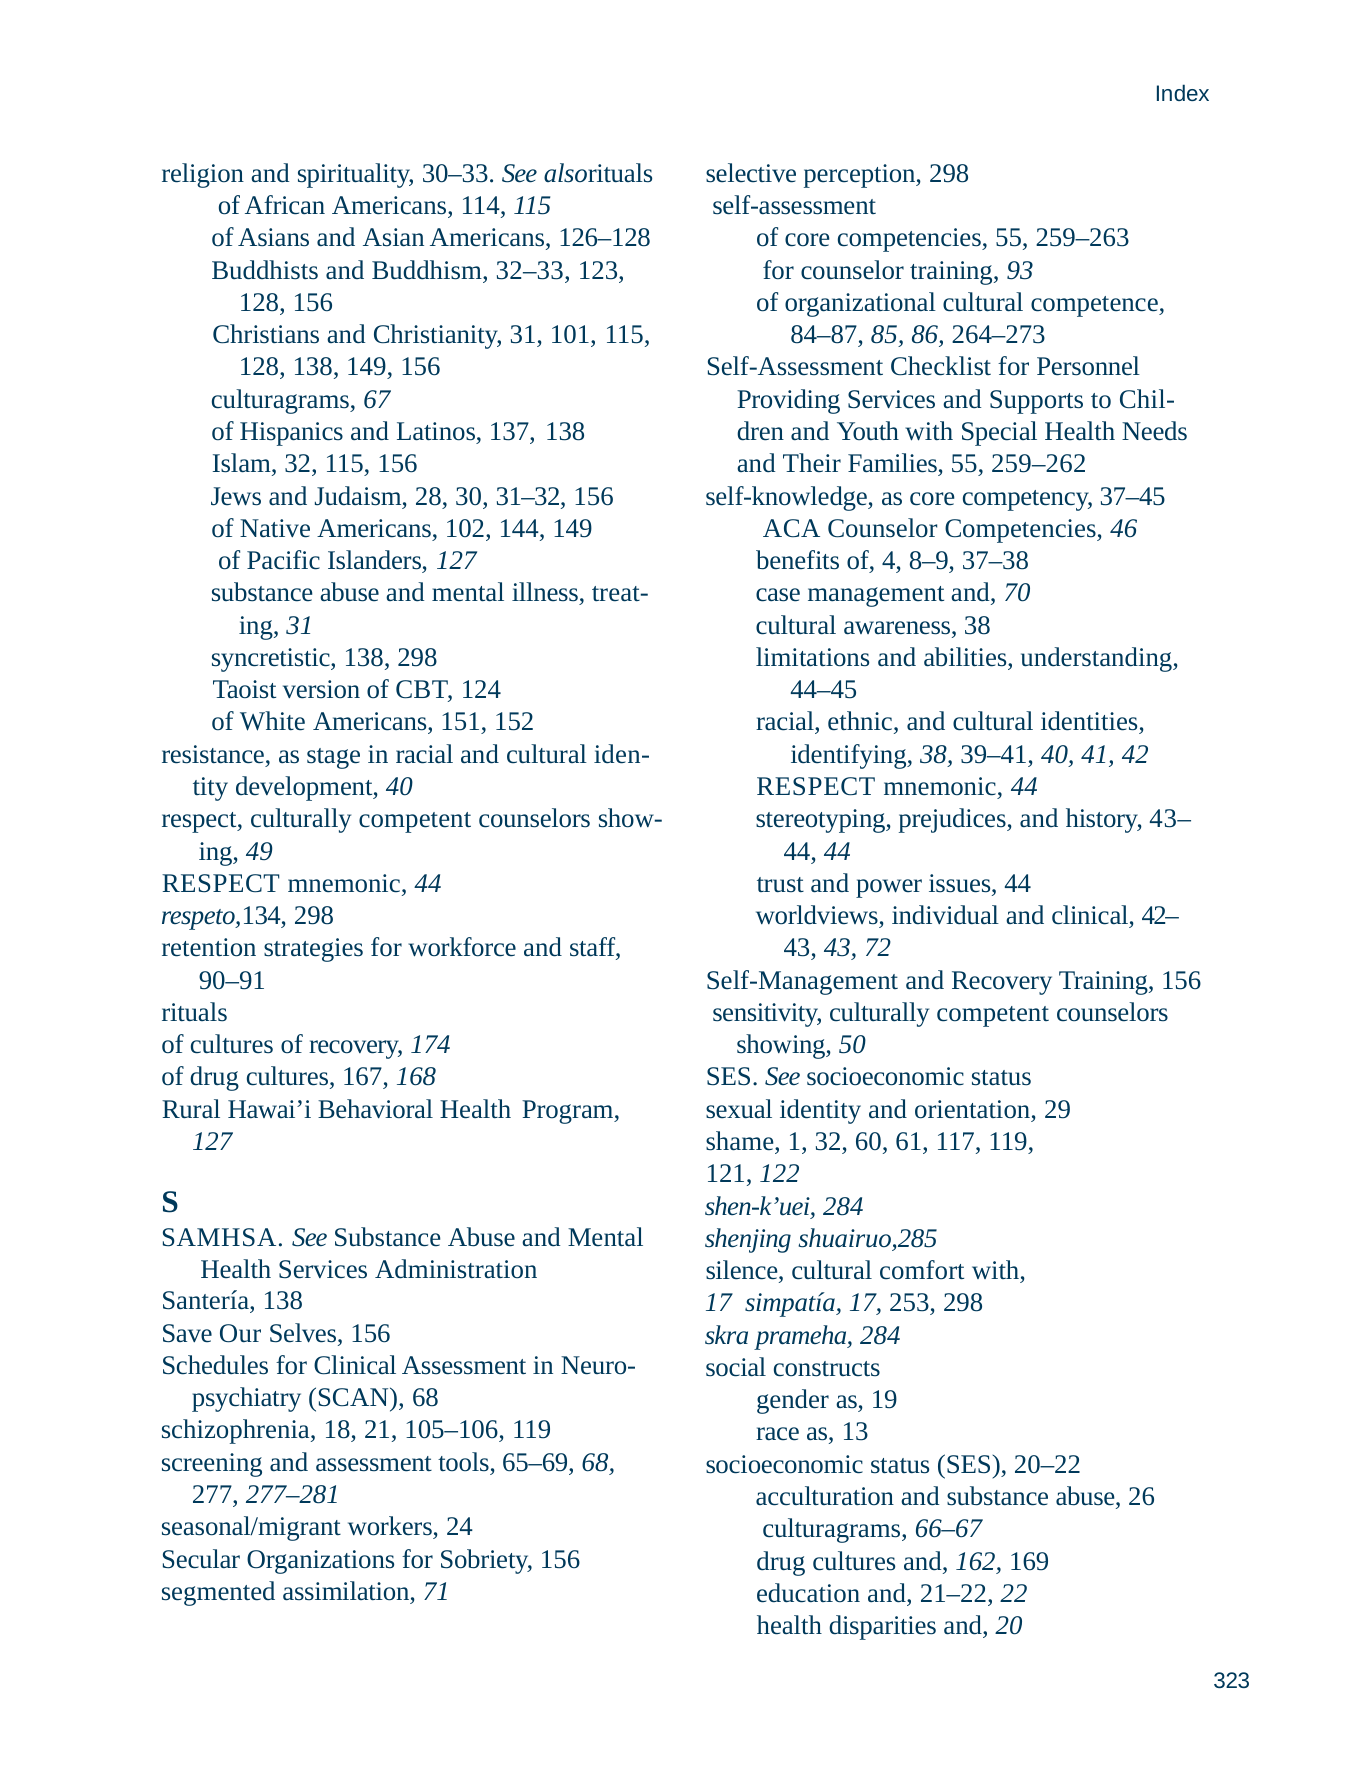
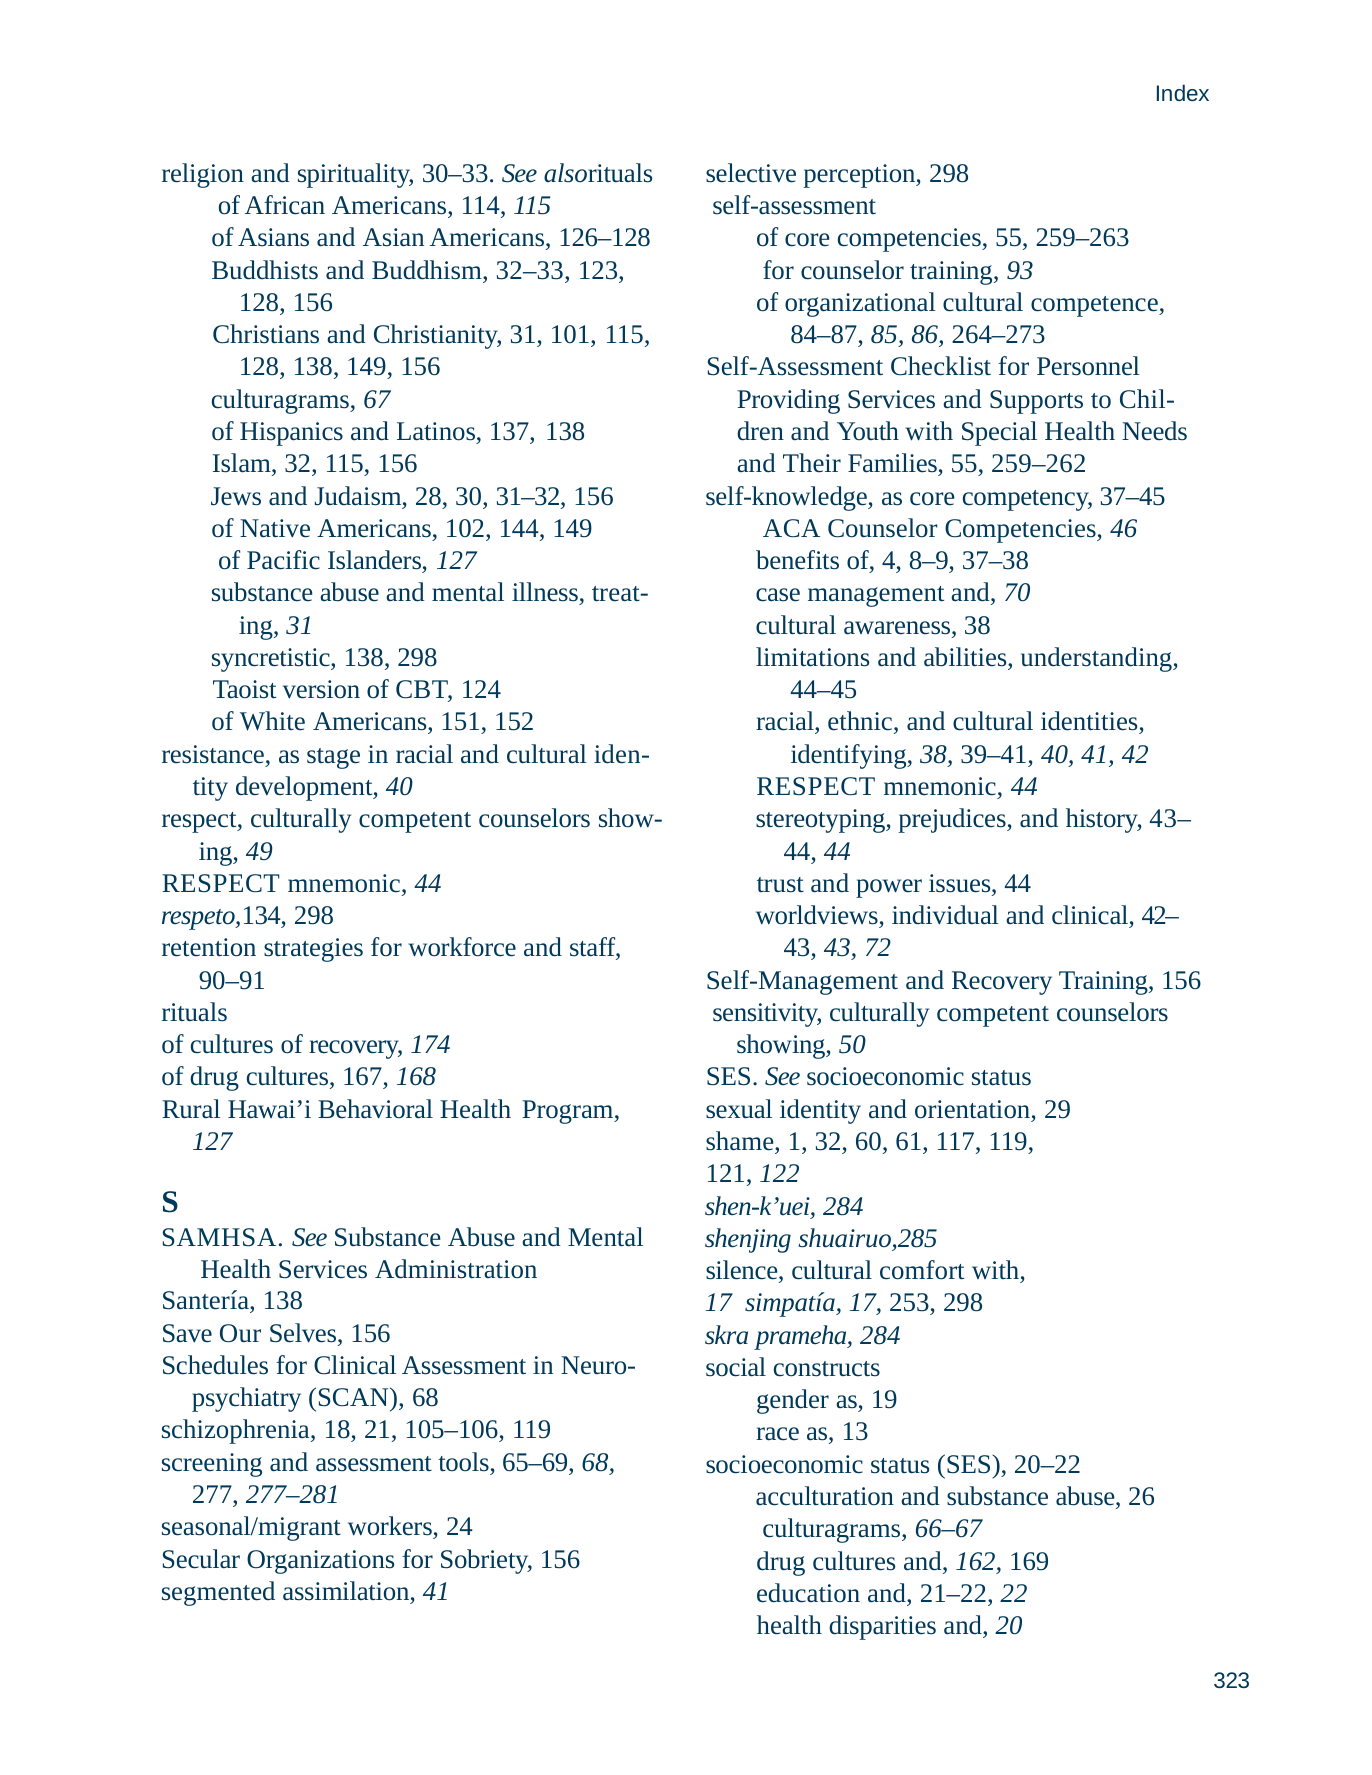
assimilation 71: 71 -> 41 (436, 1592)
